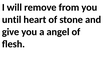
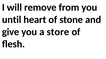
angel: angel -> store (58, 32)
